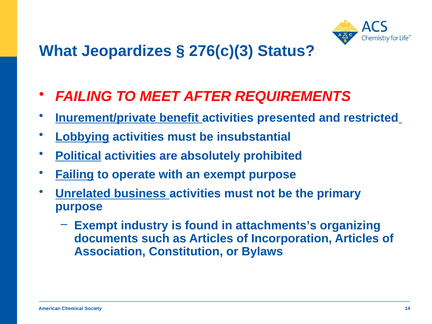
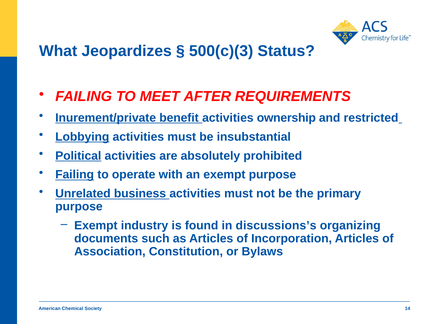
276(c)(3: 276(c)(3 -> 500(c)(3 (221, 51)
presented: presented -> ownership (286, 118)
attachments’s: attachments’s -> discussions’s (276, 226)
